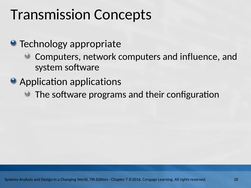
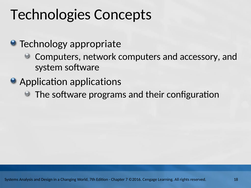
Transmission: Transmission -> Technologies (51, 15)
influence: influence -> accessory (200, 57)
